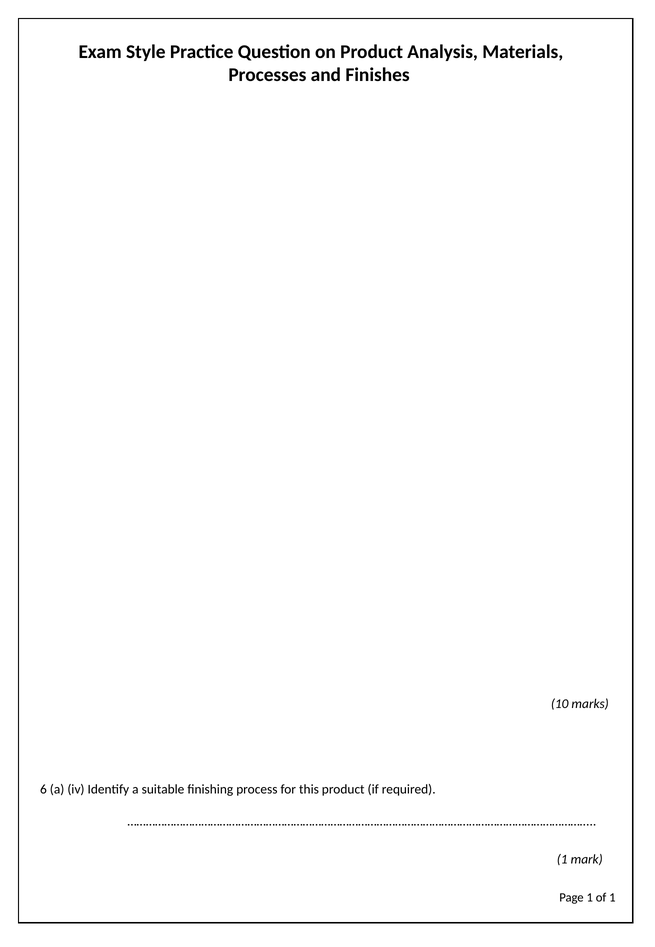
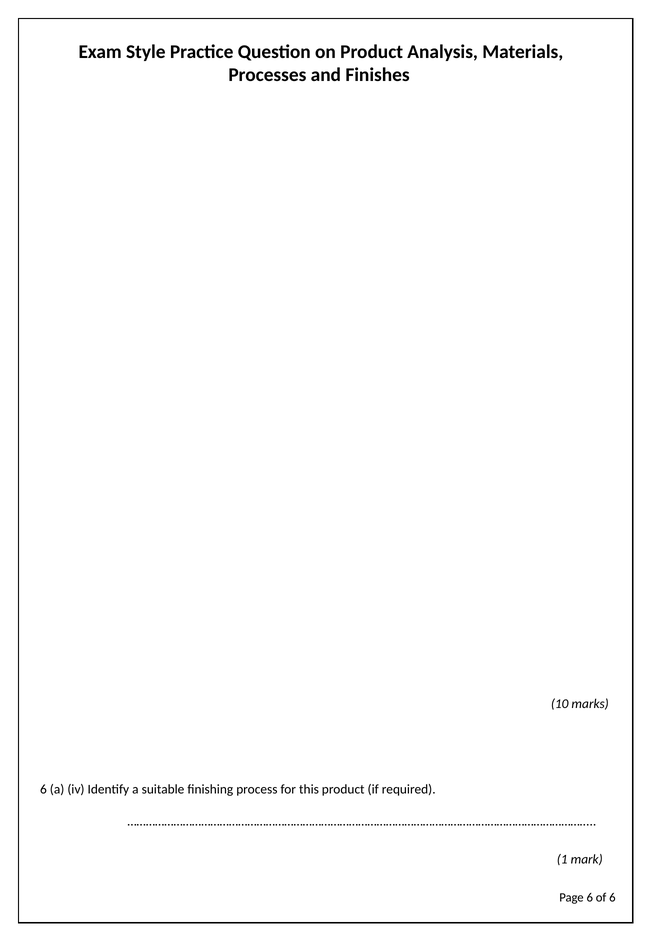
Page 1: 1 -> 6 (590, 897)
of 1: 1 -> 6 (612, 897)
